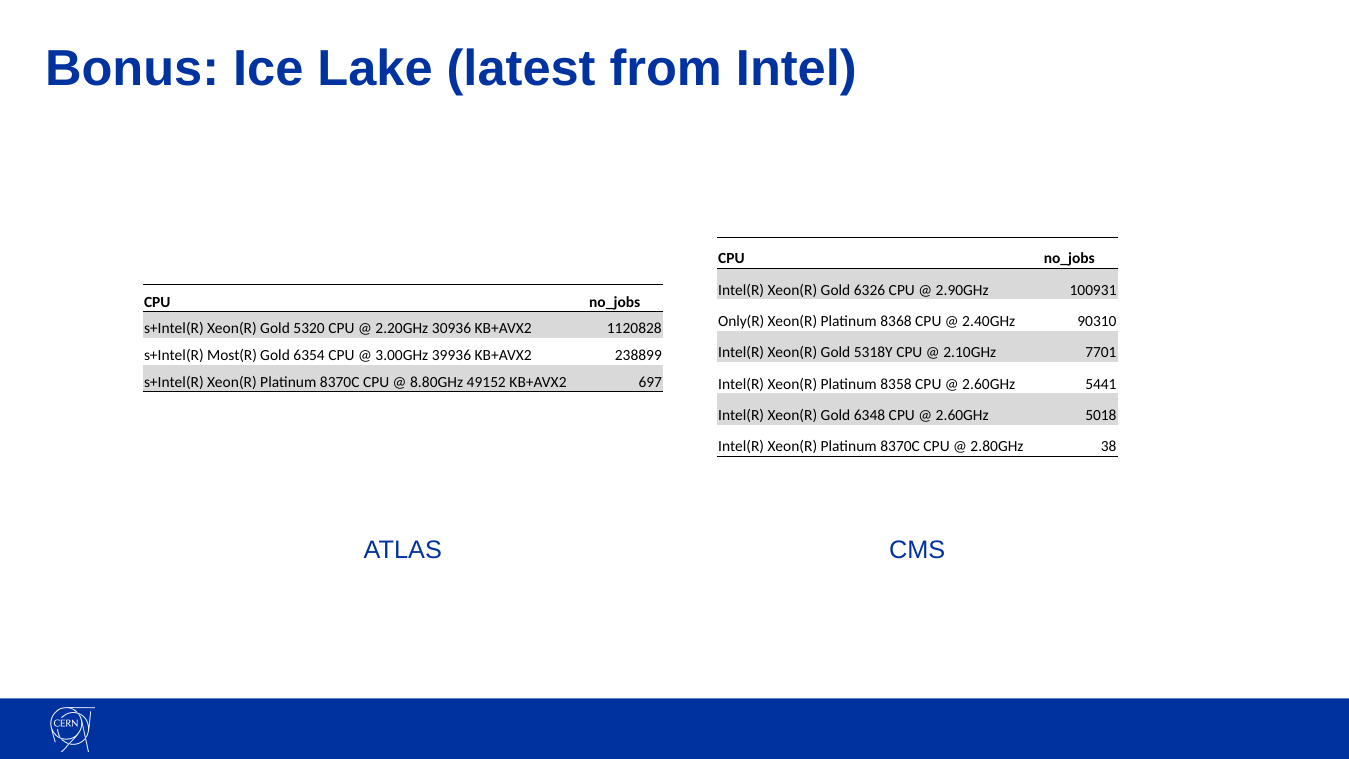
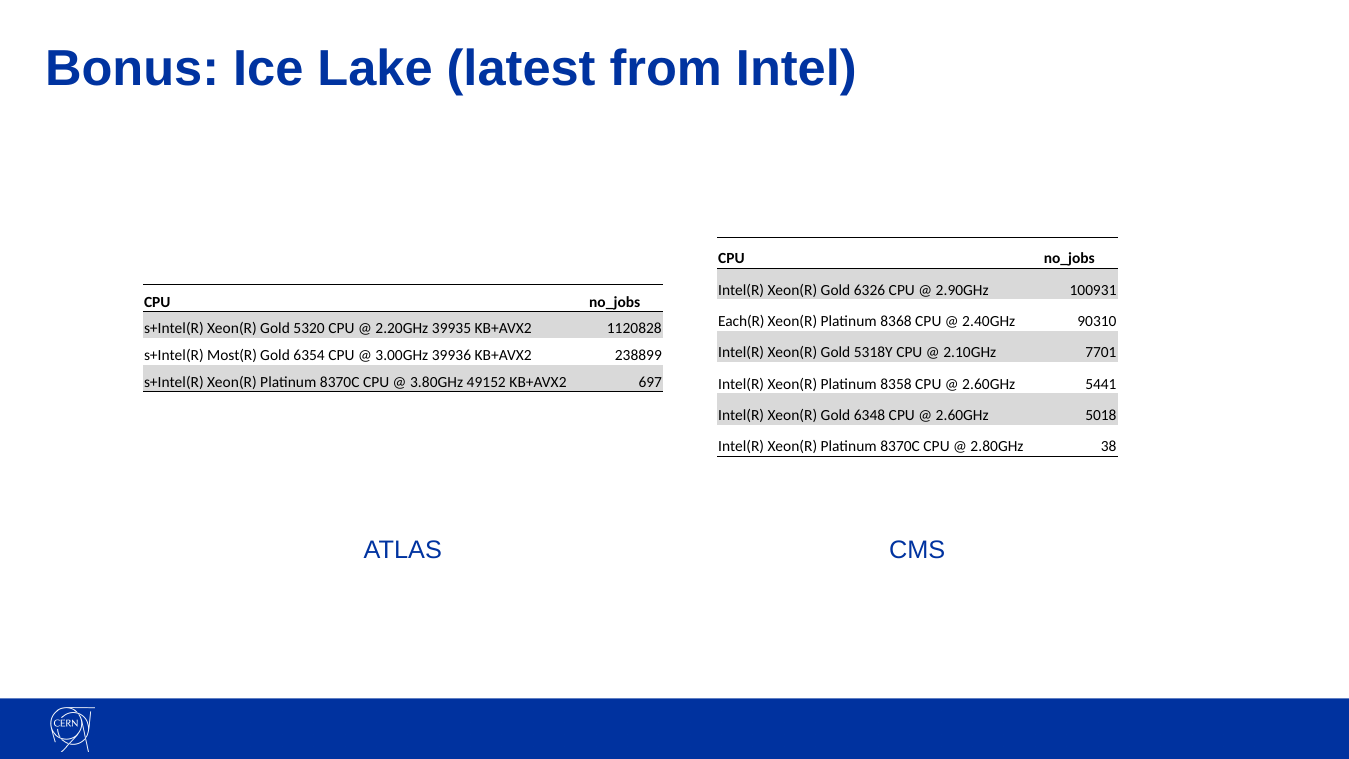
Only(R: Only(R -> Each(R (741, 321)
30936: 30936 -> 39935 (452, 329)
8.80GHz: 8.80GHz -> 3.80GHz (437, 382)
